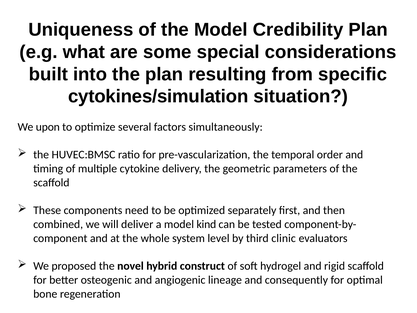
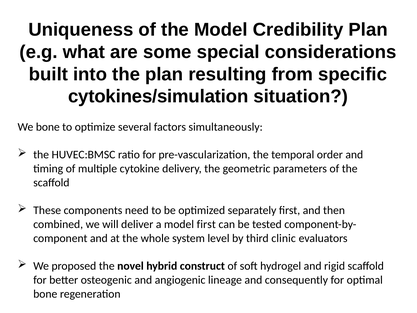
We upon: upon -> bone (48, 127)
model kind: kind -> first (206, 224)
